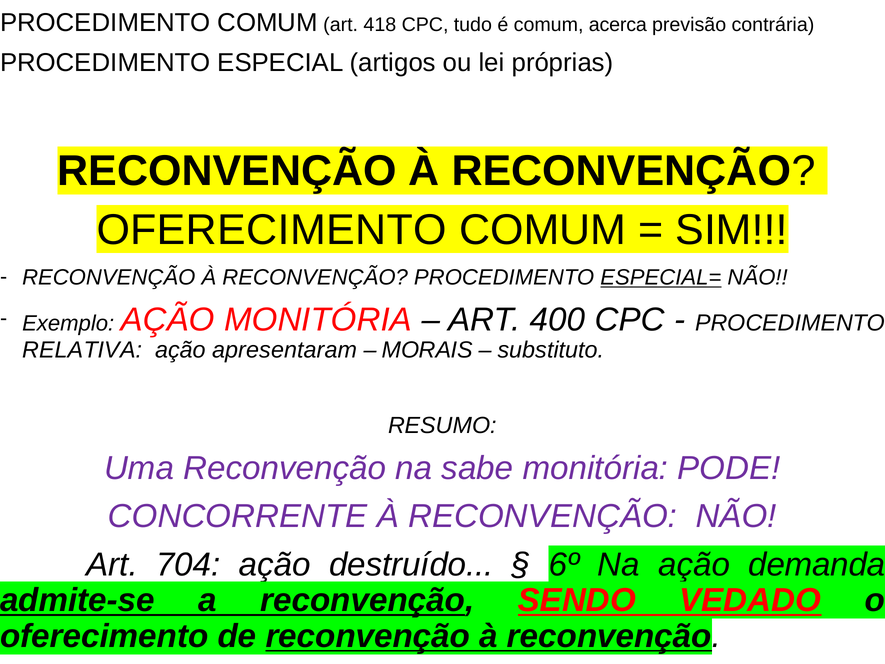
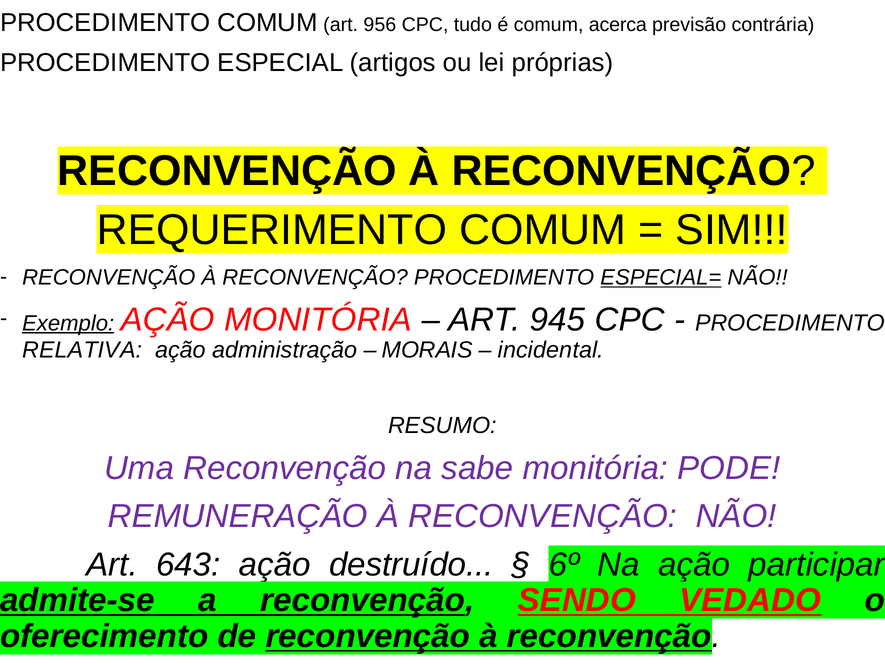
418: 418 -> 956 (380, 25)
OFERECIMENTO: OFERECIMENTO -> REQUERIMENTO (272, 230)
Exemplo underline: none -> present (68, 323)
400: 400 -> 945 (558, 320)
apresentaram: apresentaram -> administração (285, 350)
substituto: substituto -> incidental (551, 350)
CONCORRENTE: CONCORRENTE -> REMUNERAÇÃO (238, 516)
704: 704 -> 643 (188, 564)
demanda: demanda -> participar (817, 564)
